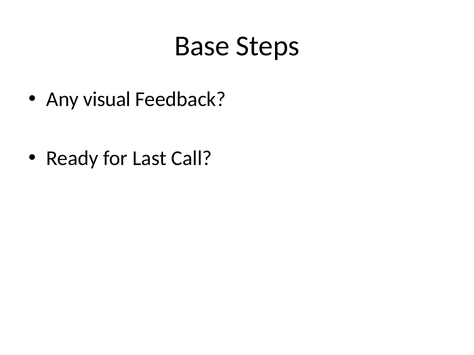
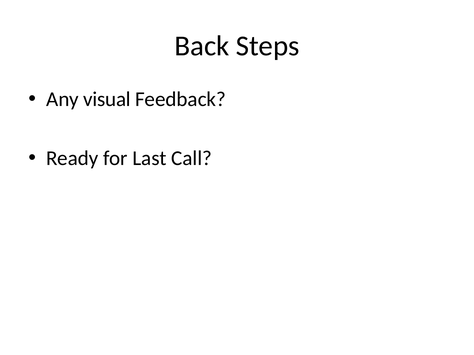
Base: Base -> Back (202, 46)
